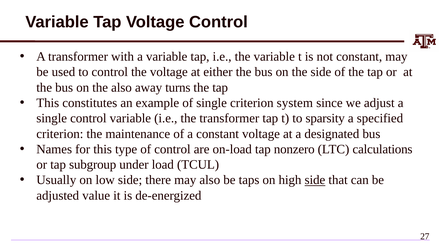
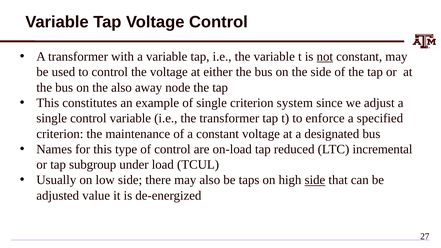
not underline: none -> present (325, 57)
turns: turns -> node (178, 87)
sparsity: sparsity -> enforce (325, 118)
nonzero: nonzero -> reduced (294, 149)
calculations: calculations -> incremental (382, 149)
